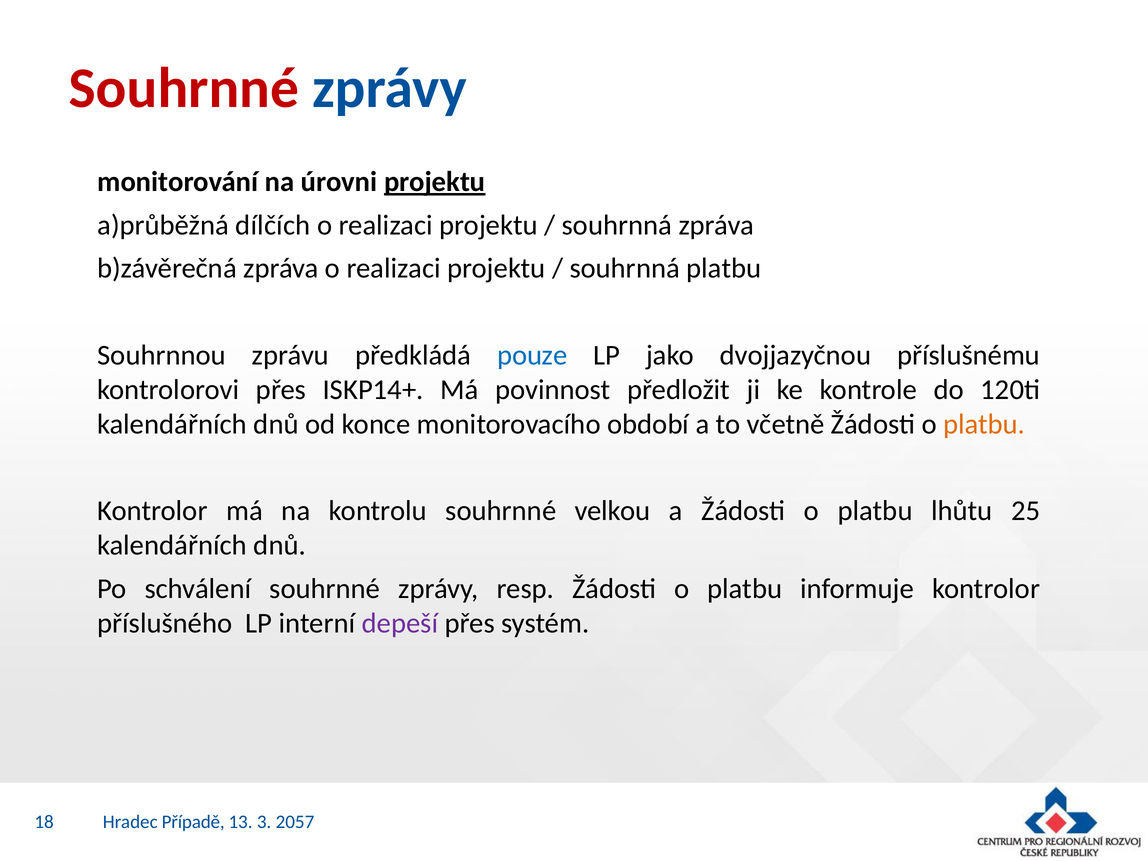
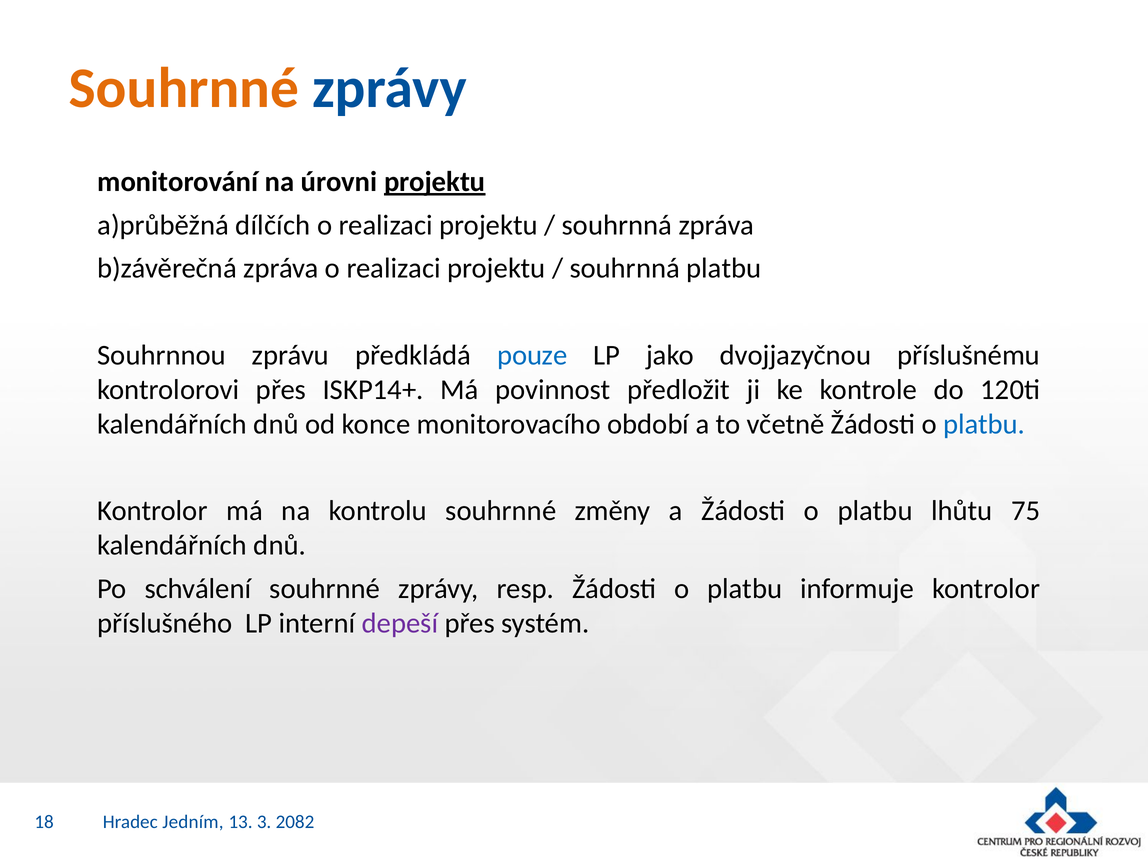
Souhrnné colour: red -> orange (184, 88)
platbu colour: orange -> blue (984, 424)
velkou: velkou -> změny (613, 511)
25: 25 -> 75 (1026, 511)
Případě: Případě -> Jedním (193, 822)
2057: 2057 -> 2082 (295, 822)
